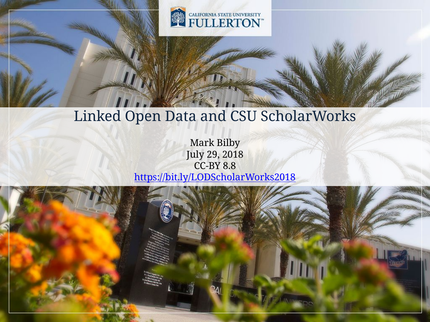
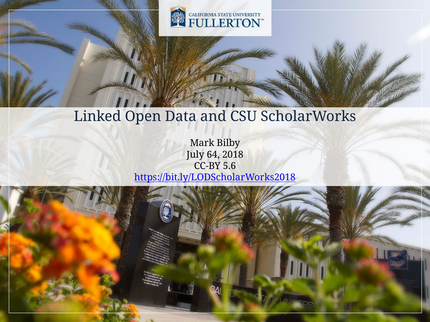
29: 29 -> 64 (213, 155)
8.8: 8.8 -> 5.6 (229, 166)
